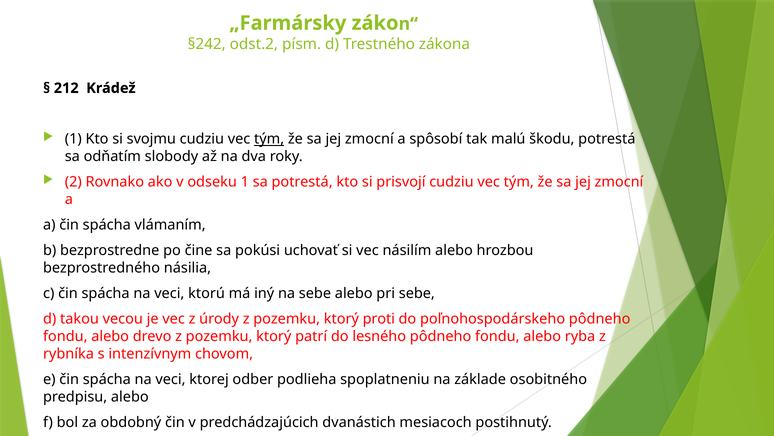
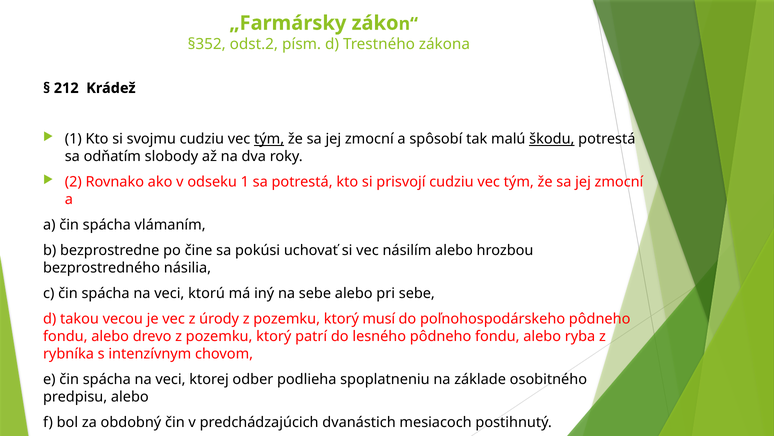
§242: §242 -> §352 (207, 44)
škodu underline: none -> present (552, 139)
proti: proti -> musí (379, 319)
